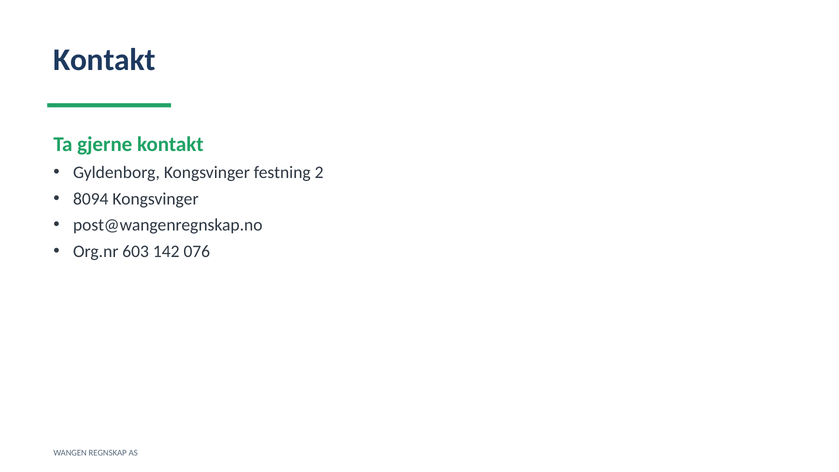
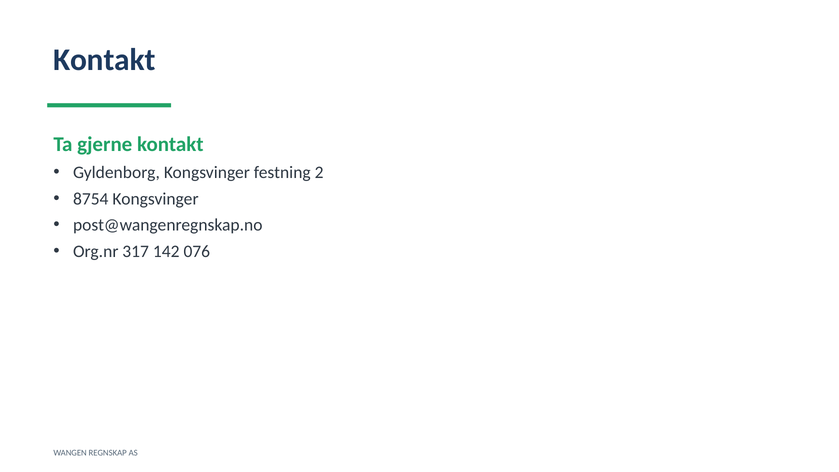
8094: 8094 -> 8754 (91, 199)
603: 603 -> 317 (136, 251)
